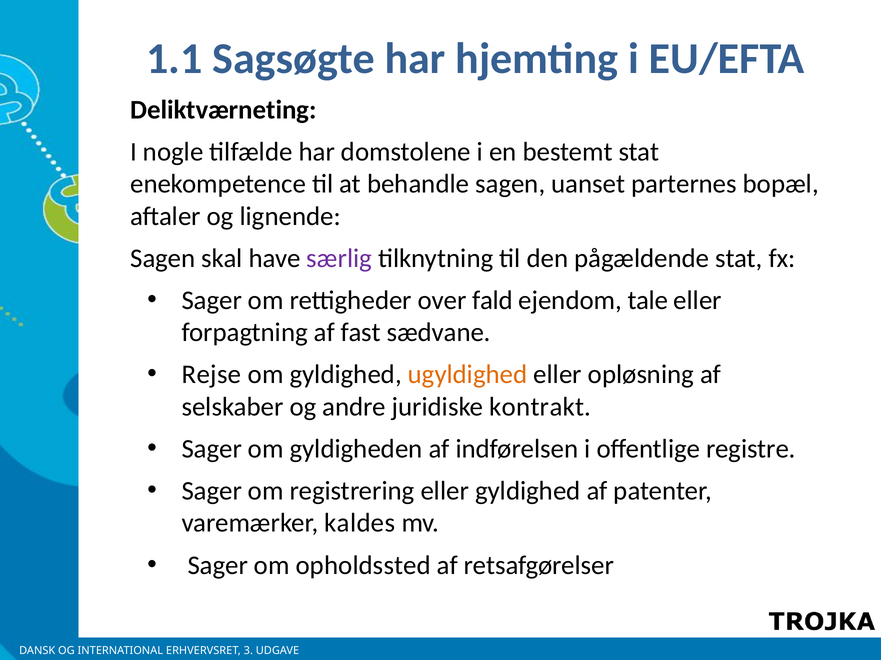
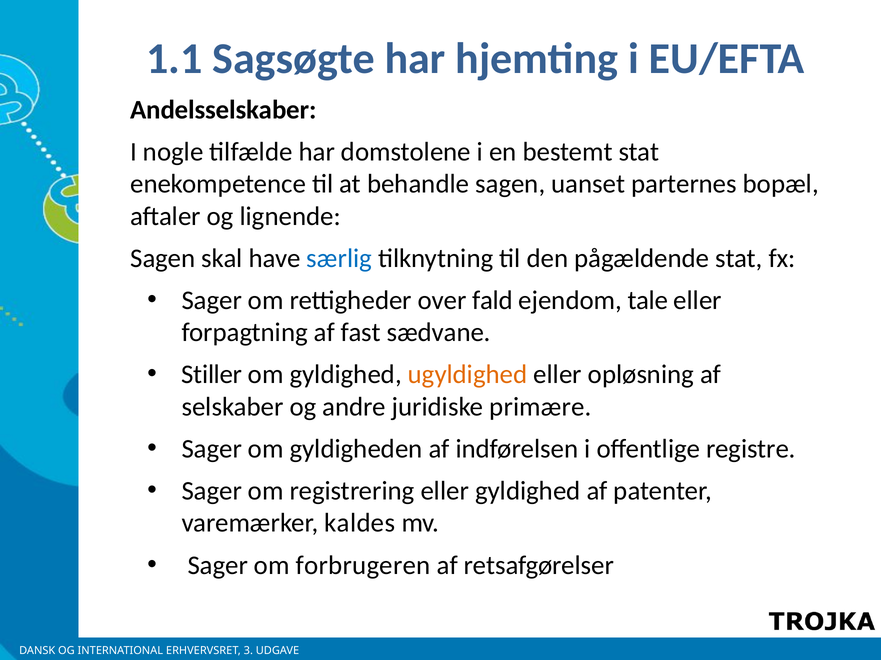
Deliktværneting: Deliktværneting -> Andelsselskaber (223, 110)
særlig colour: purple -> blue (339, 259)
Rejse: Rejse -> Stiller (212, 375)
kontrakt: kontrakt -> primære (540, 407)
opholdssted: opholdssted -> forbrugeren (363, 566)
